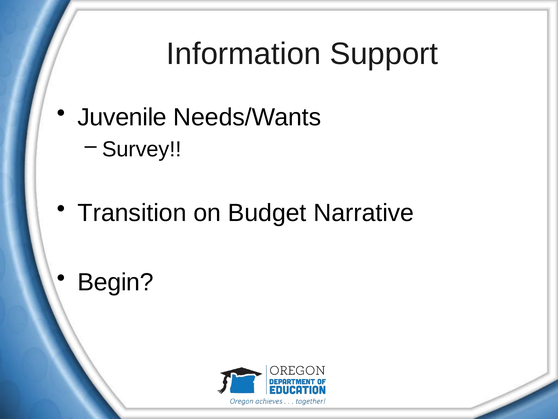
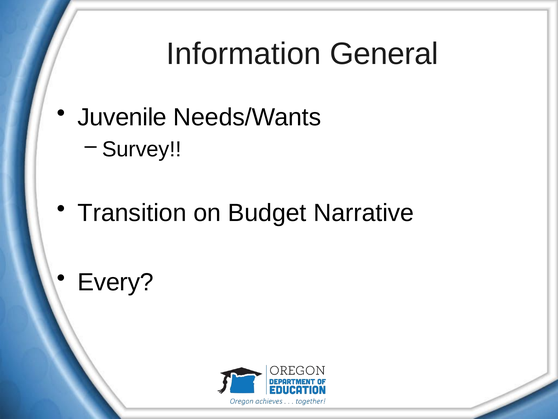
Support: Support -> General (384, 54)
Begin: Begin -> Every (116, 282)
